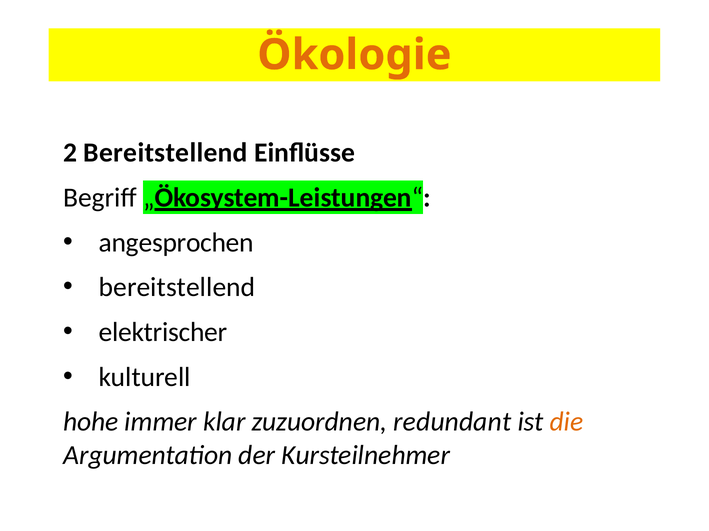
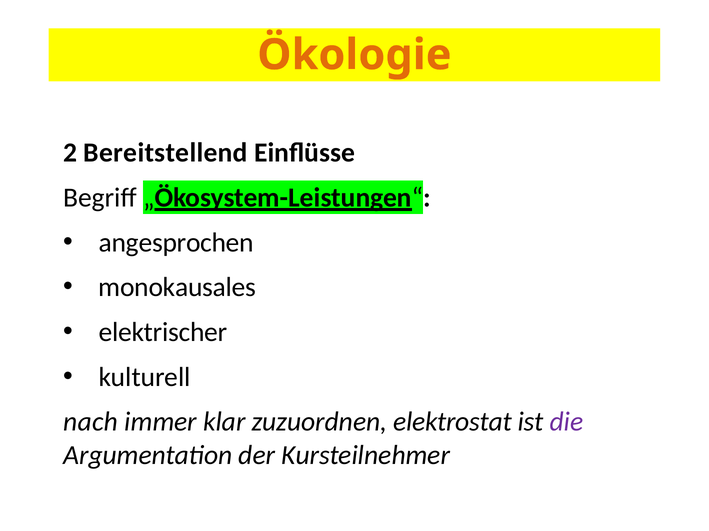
bereitstellend: bereitstellend -> monokausales (177, 288)
hohe: hohe -> nach (91, 422)
redundant: redundant -> elektrostat (453, 422)
die colour: orange -> purple (567, 422)
